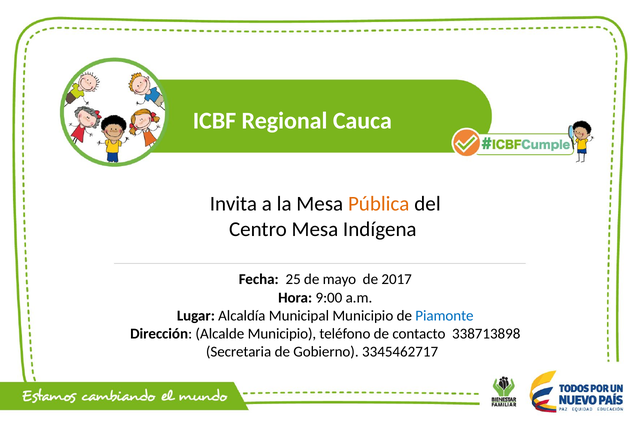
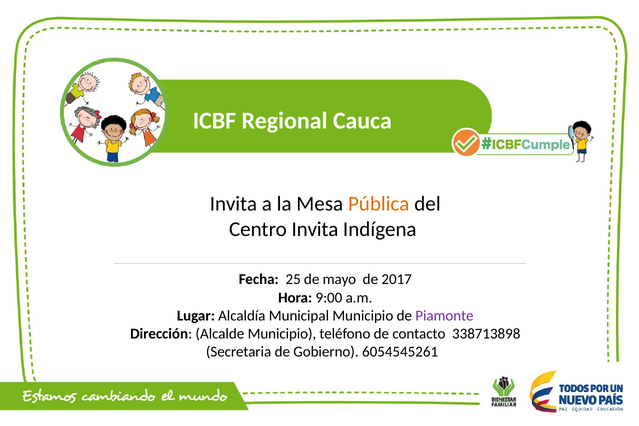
Centro Mesa: Mesa -> Invita (315, 229)
Piamonte colour: blue -> purple (444, 316)
3345462717: 3345462717 -> 6054545261 (400, 352)
